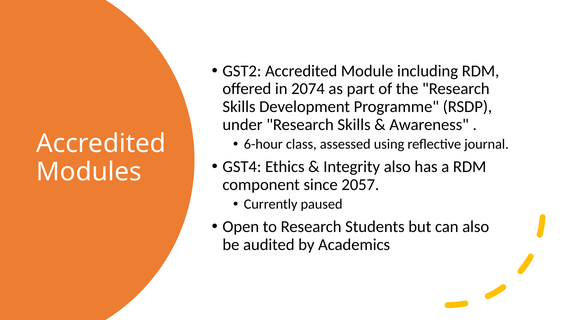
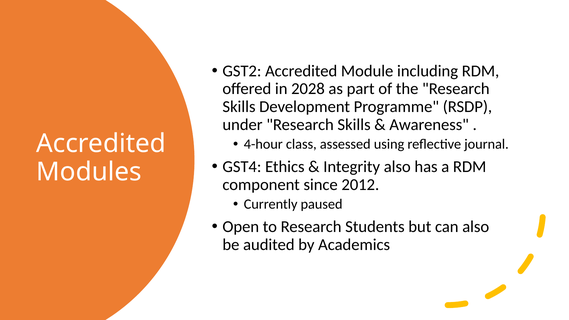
2074: 2074 -> 2028 (308, 89)
6-hour: 6-hour -> 4-hour (263, 144)
2057: 2057 -> 2012 (360, 185)
